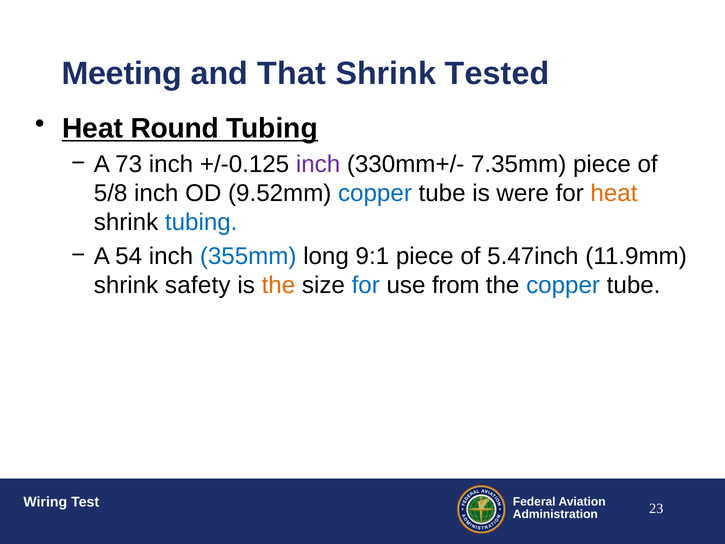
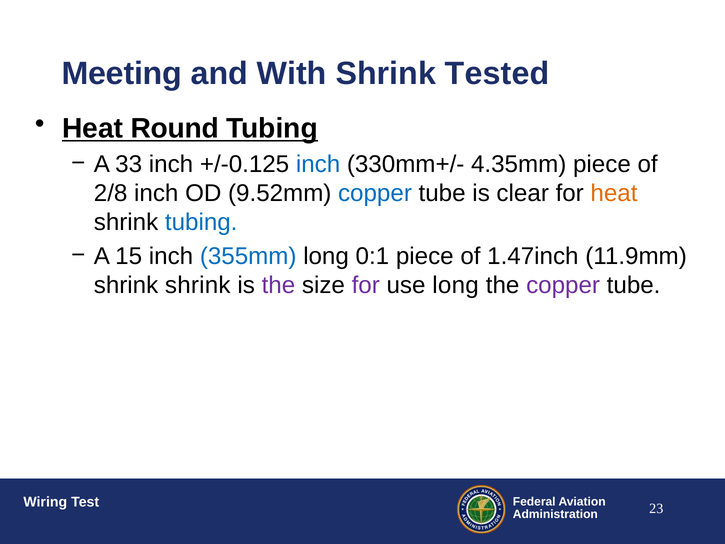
That: That -> With (292, 74)
73: 73 -> 33 (129, 164)
inch colour: purple -> blue (318, 164)
7.35mm: 7.35mm -> 4.35mm (519, 164)
5/8: 5/8 -> 2/8 (111, 193)
were: were -> clear (523, 193)
54: 54 -> 15 (129, 256)
9:1: 9:1 -> 0:1 (372, 256)
5.47inch: 5.47inch -> 1.47inch (533, 256)
shrink safety: safety -> shrink (198, 285)
the colour: orange -> purple (278, 285)
for colour: blue -> purple (366, 285)
use from: from -> long (456, 285)
copper colour: blue -> purple (563, 285)
